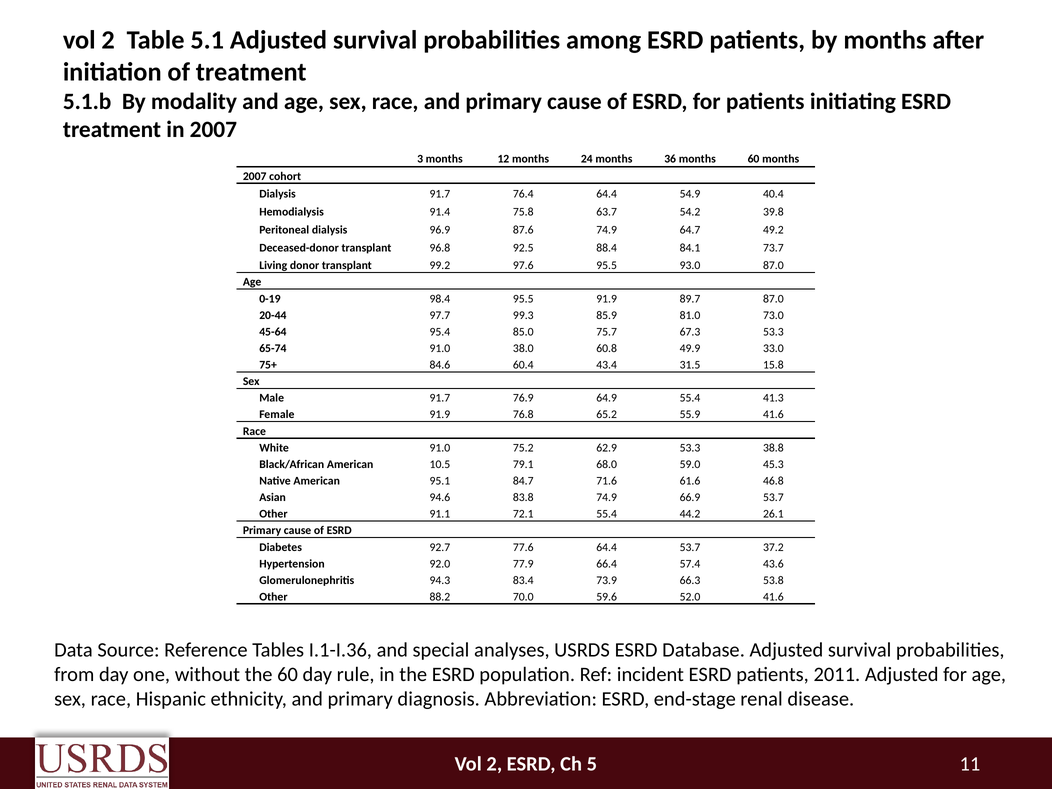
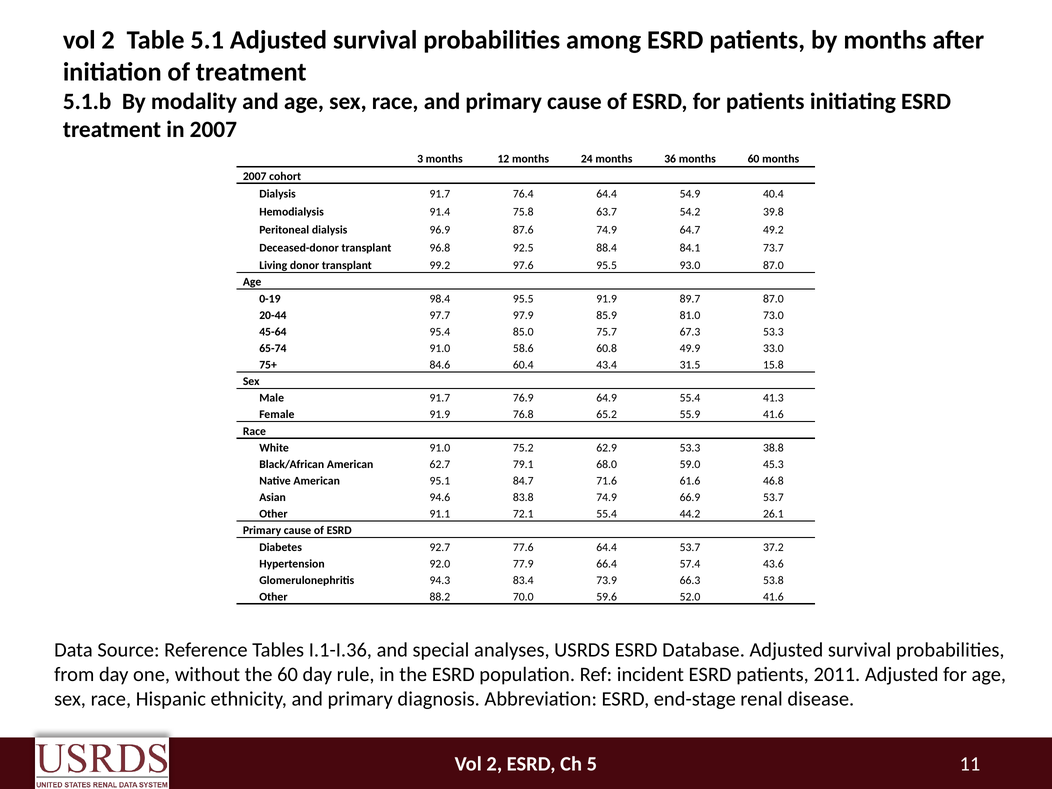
99.3: 99.3 -> 97.9 (523, 315)
38.0: 38.0 -> 58.6 (523, 348)
10.5: 10.5 -> 62.7 (440, 464)
